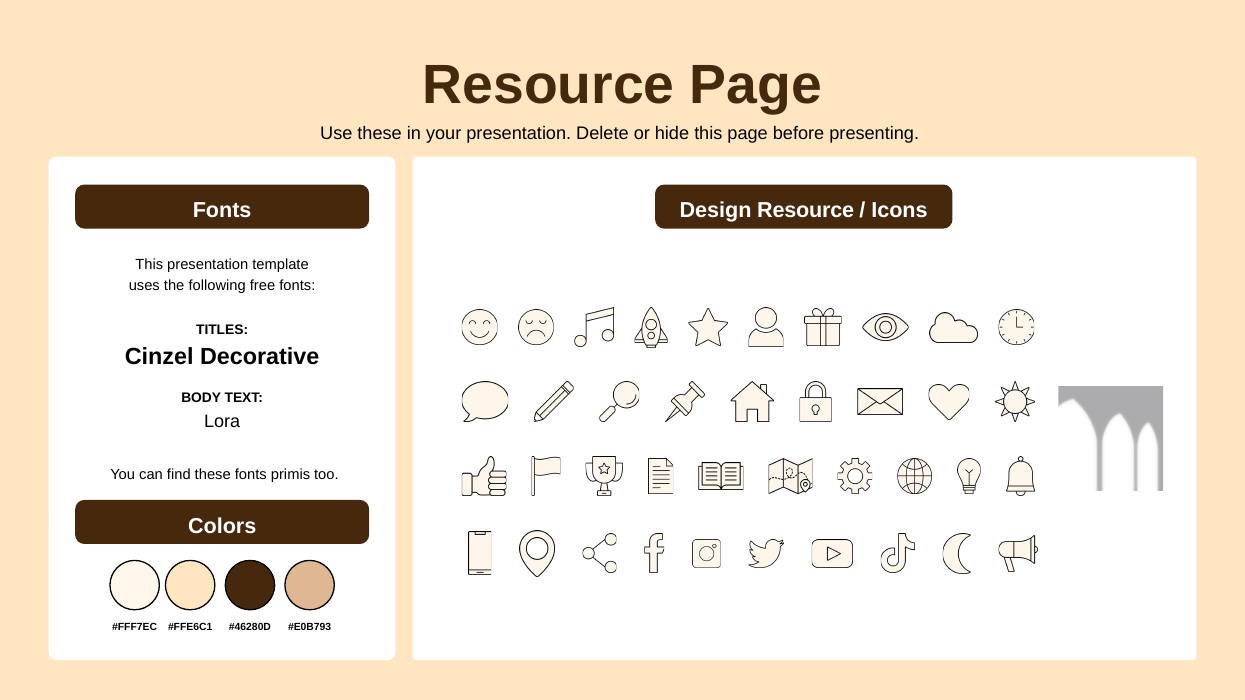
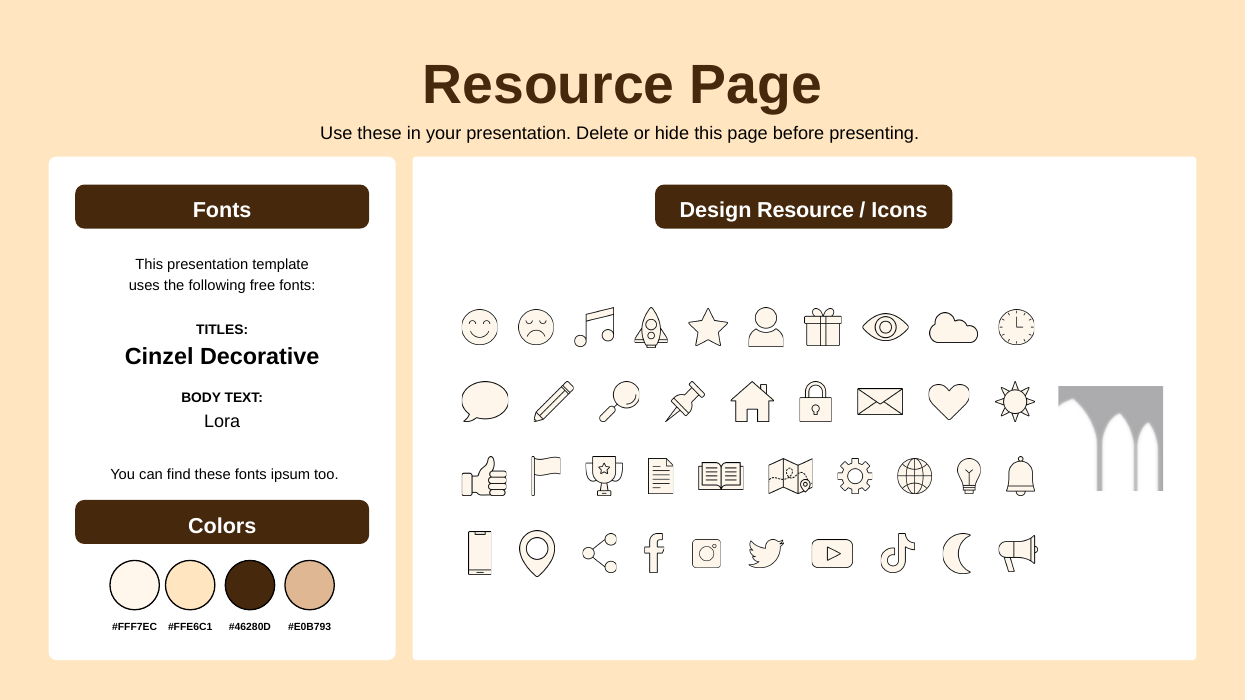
primis: primis -> ipsum (291, 475)
